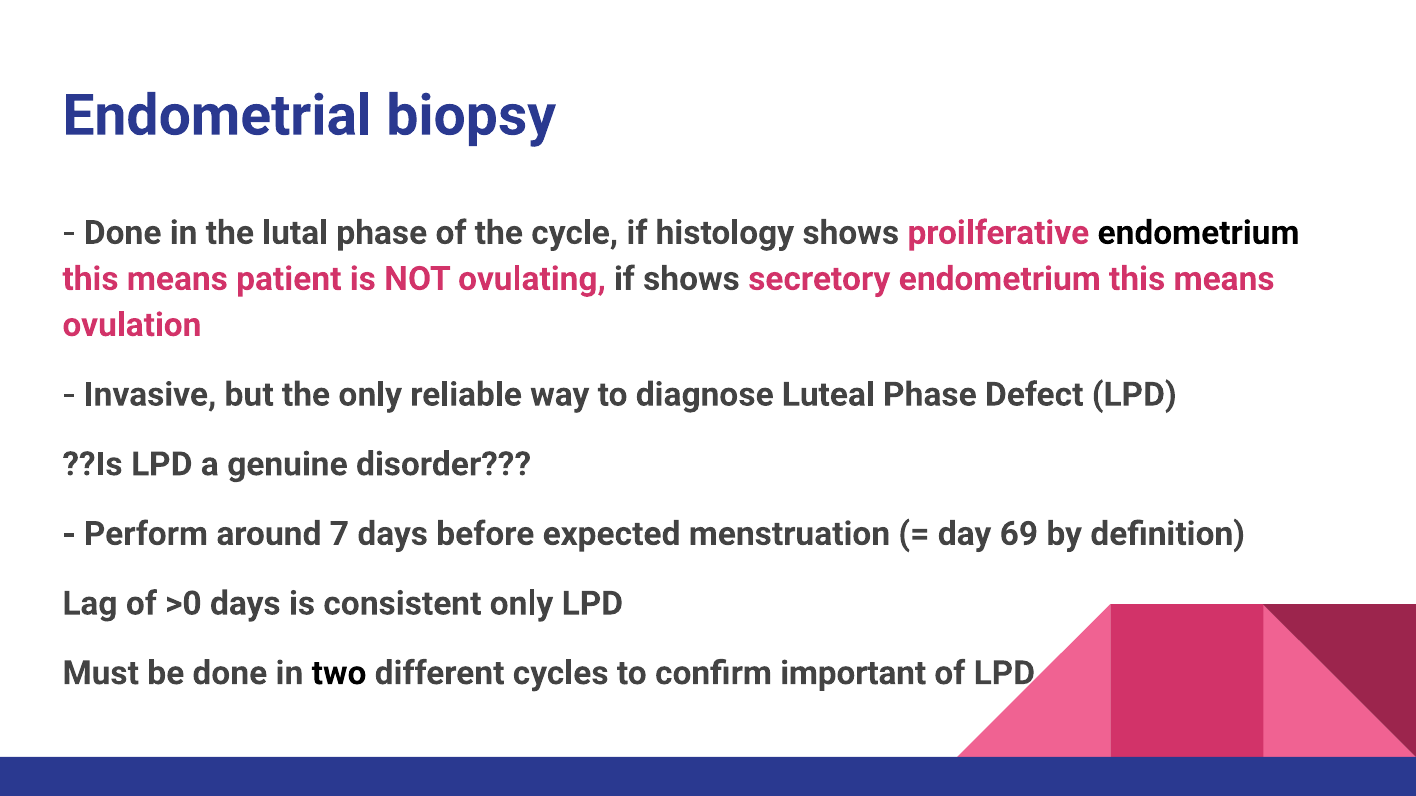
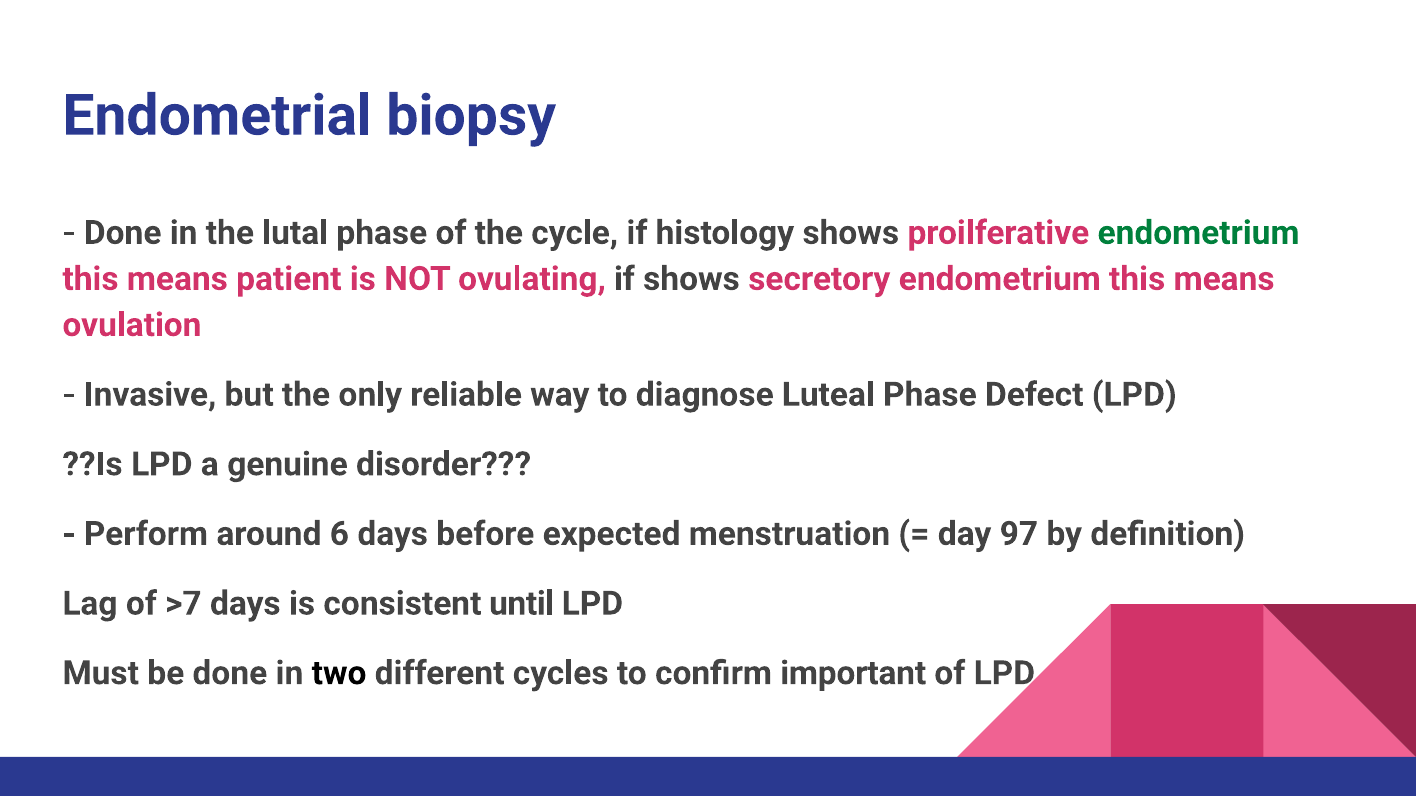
endometrium colour: black -> green (1199, 233)
7: 7 -> 6 (339, 534)
69: 69 -> 97 (1019, 534)
>0: >0 -> >7 (183, 604)
consistent only: only -> until (522, 604)
